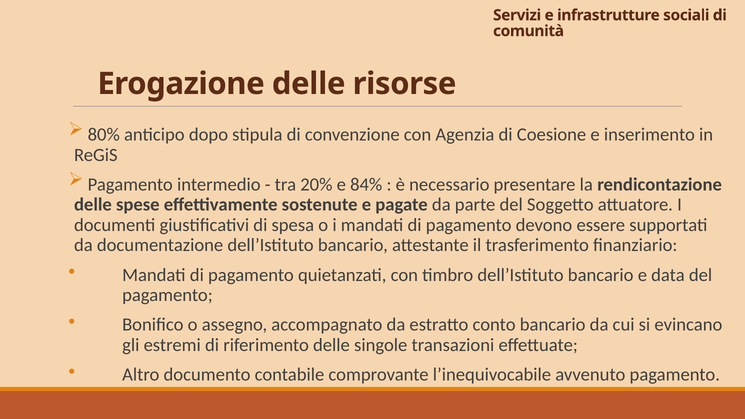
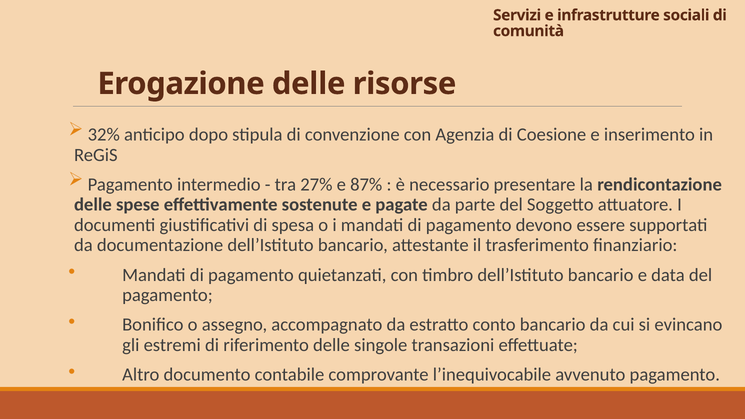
80%: 80% -> 32% (104, 135)
20%: 20% -> 27% (316, 185)
84%: 84% -> 87% (366, 185)
